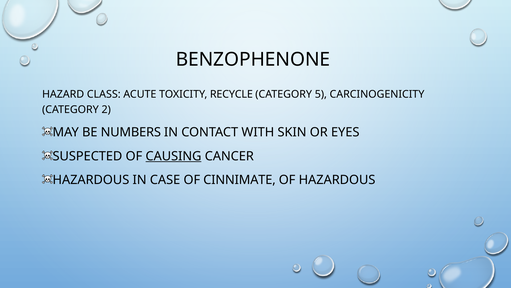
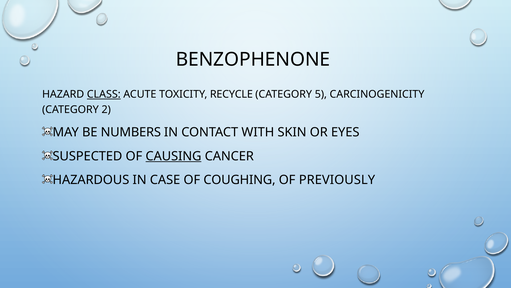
CLASS underline: none -> present (104, 94)
CINNIMATE: CINNIMATE -> COUGHING (239, 180)
OF HAZARDOUS: HAZARDOUS -> PREVIOUSLY (337, 180)
